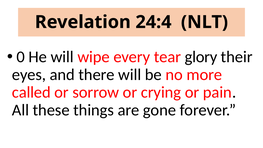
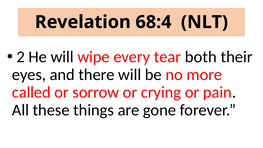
24:4: 24:4 -> 68:4 (153, 22)
0: 0 -> 2 (21, 57)
glory: glory -> both (201, 57)
